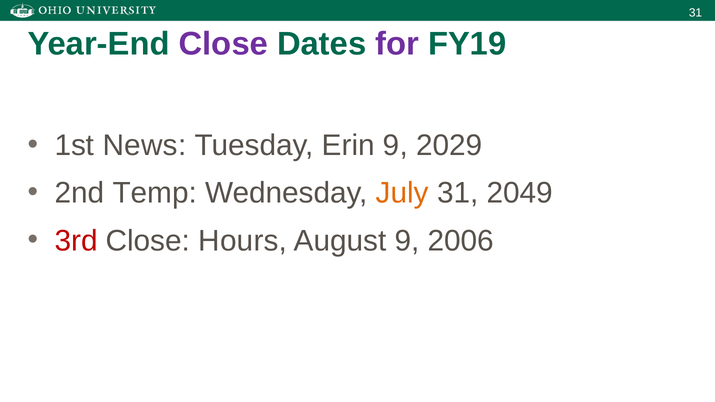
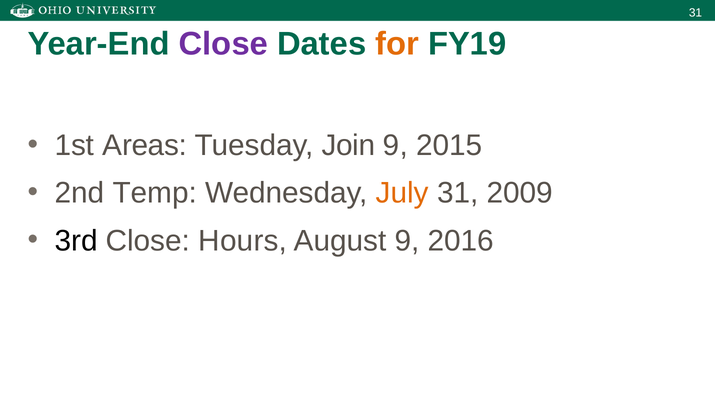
for colour: purple -> orange (397, 44)
News: News -> Areas (145, 145)
Erin: Erin -> Join (348, 145)
2029: 2029 -> 2015 (449, 145)
2049: 2049 -> 2009 (520, 193)
3rd colour: red -> black (76, 241)
2006: 2006 -> 2016 (461, 241)
